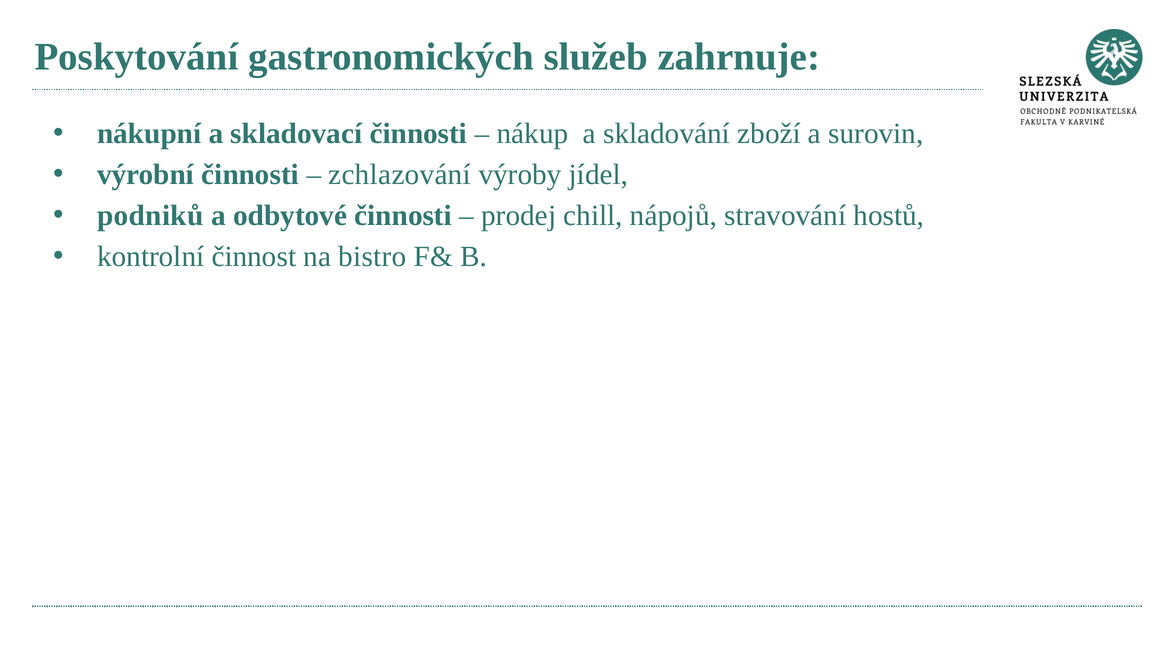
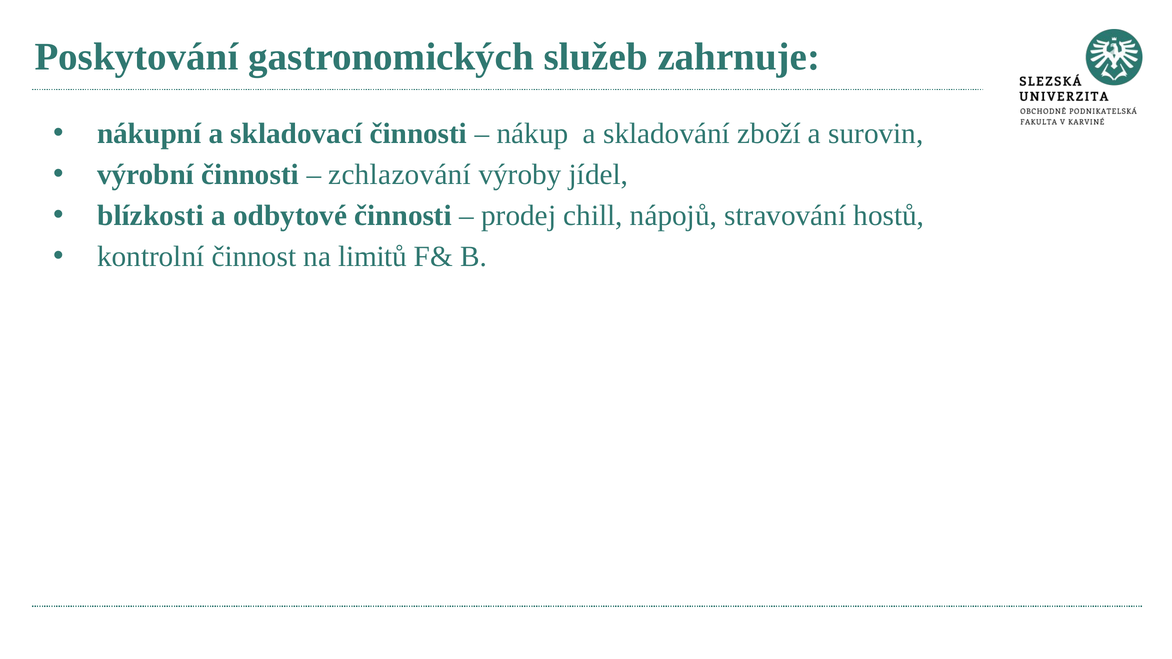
podniků: podniků -> blízkosti (150, 216)
bistro: bistro -> limitů (373, 257)
